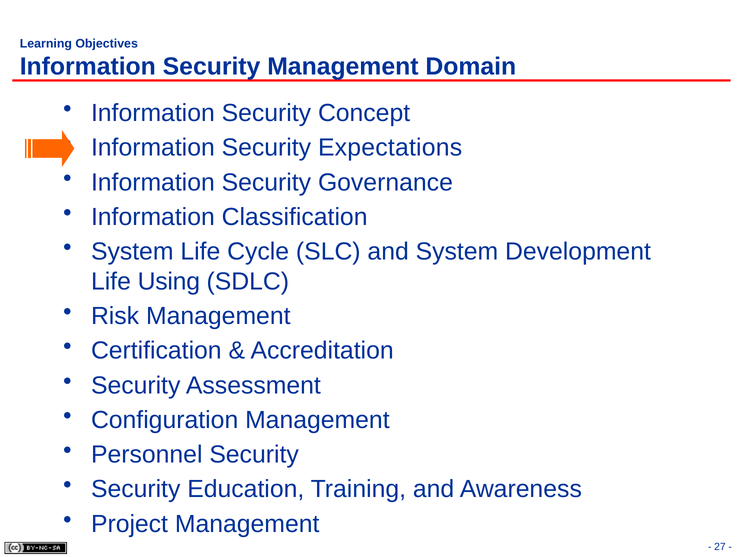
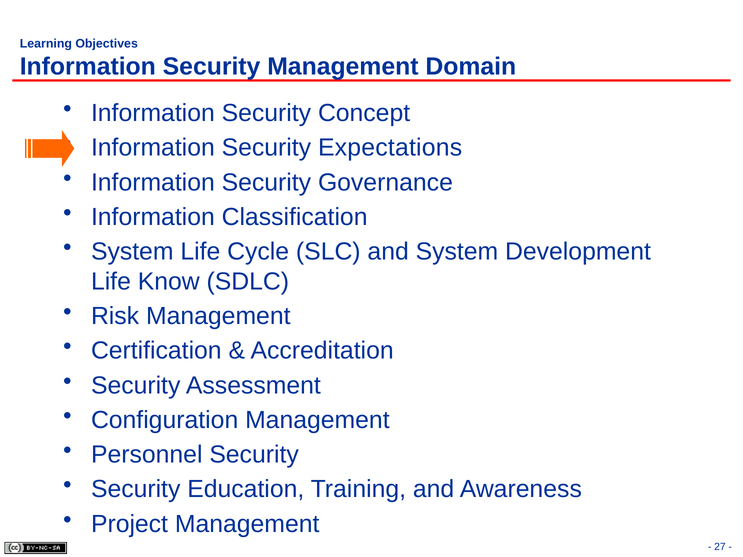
Using: Using -> Know (169, 282)
